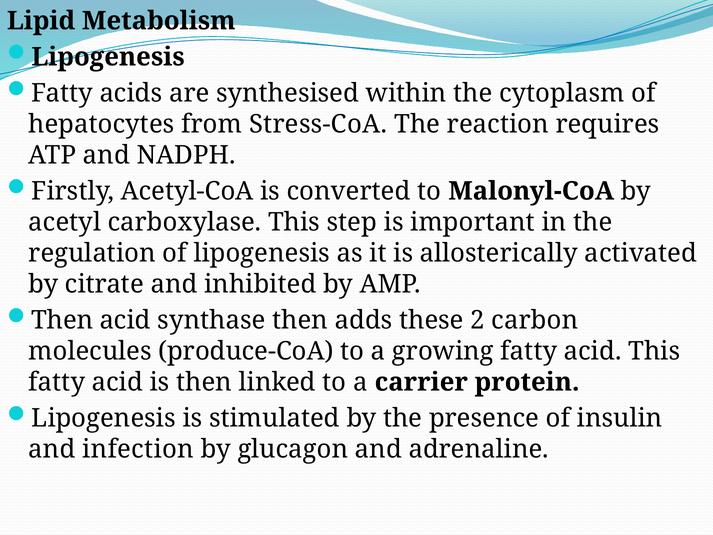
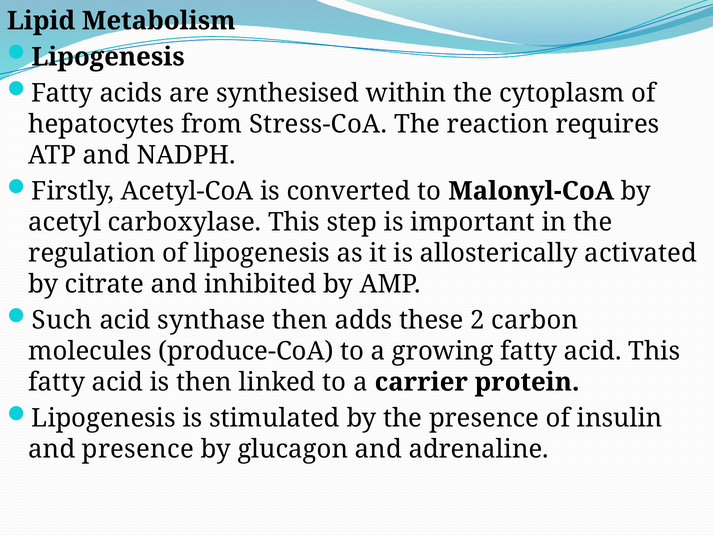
Then: Then -> Such (62, 320)
and infection: infection -> presence (138, 449)
